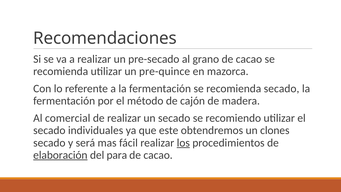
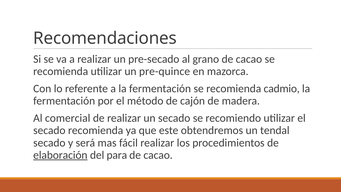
recomienda secado: secado -> cadmio (282, 89)
secado individuales: individuales -> recomienda (96, 130)
clones: clones -> tendal (275, 130)
los underline: present -> none (183, 143)
